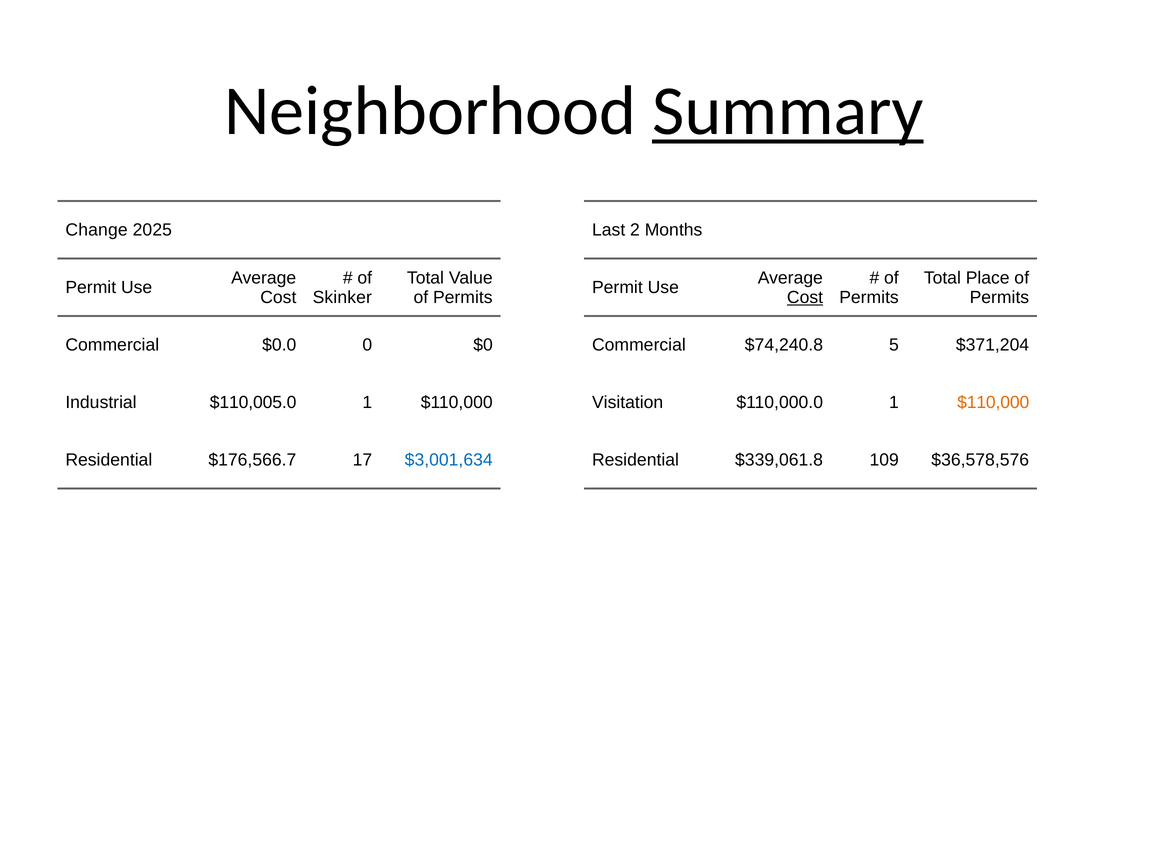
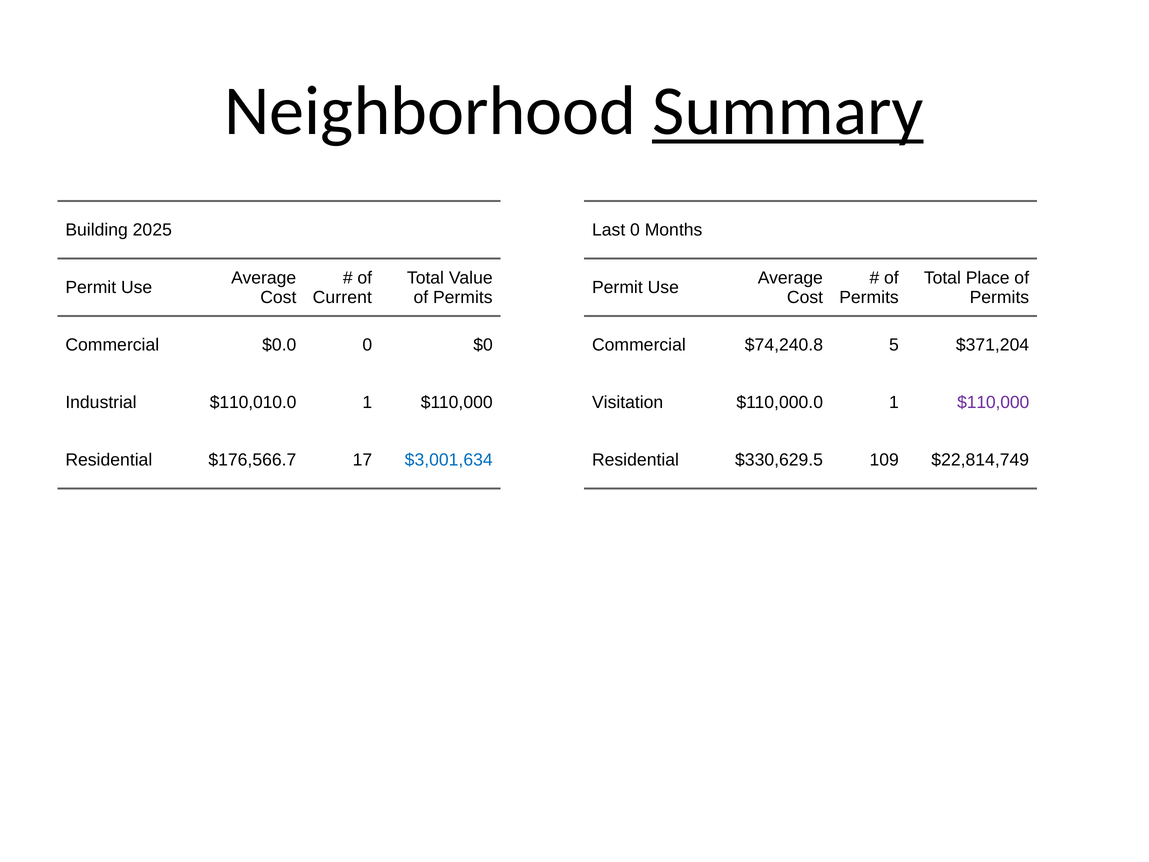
Change: Change -> Building (97, 230)
Last 2: 2 -> 0 (635, 230)
Skinker: Skinker -> Current (342, 297)
Cost underline: present -> none (805, 297)
$110,005.0: $110,005.0 -> $110,010.0 (253, 402)
$110,000 colour: orange -> purple (993, 402)
$339,061.8: $339,061.8 -> $330,629.5 (779, 460)
$36,578,576: $36,578,576 -> $22,814,749 (980, 460)
